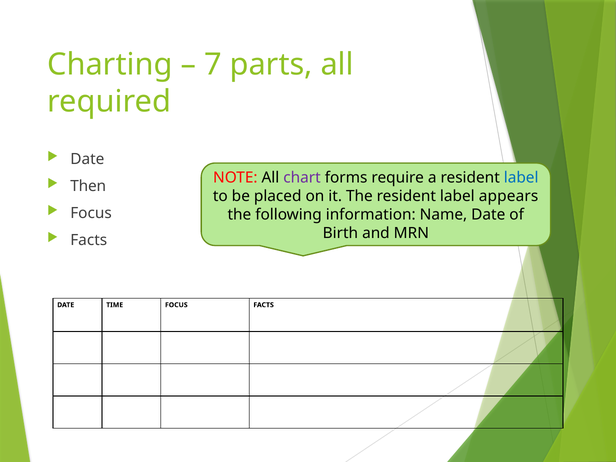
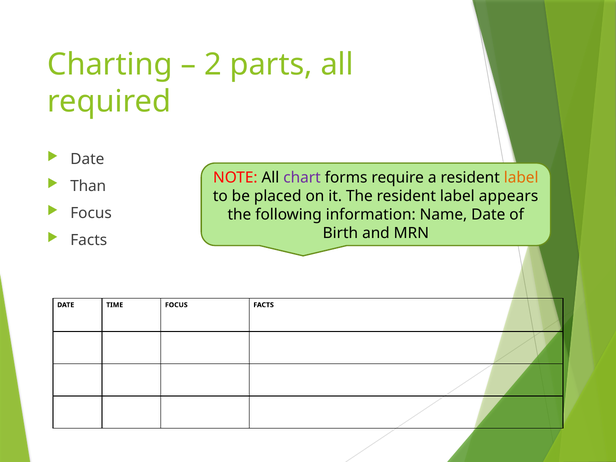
7: 7 -> 2 (213, 65)
label colour: blue -> orange (521, 178)
Then: Then -> Than (88, 186)
